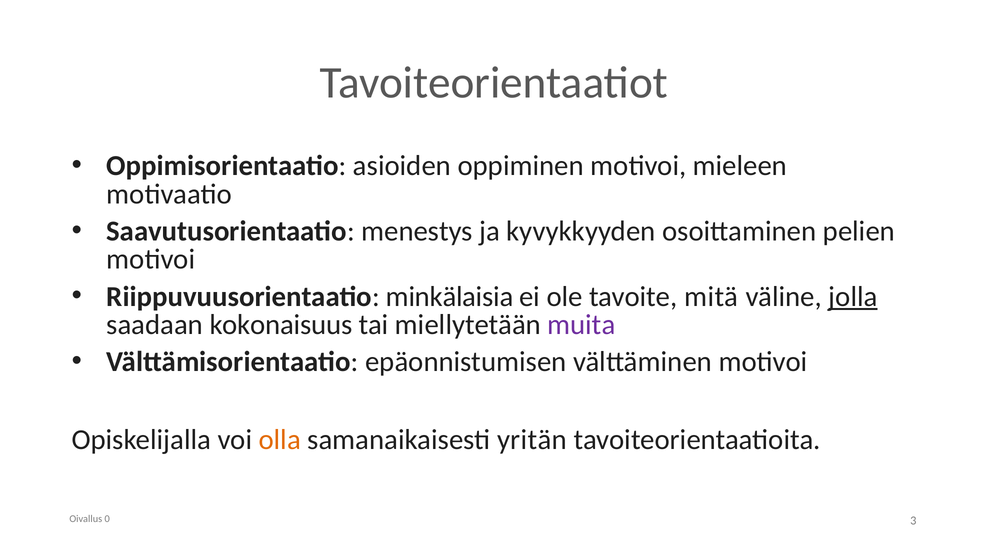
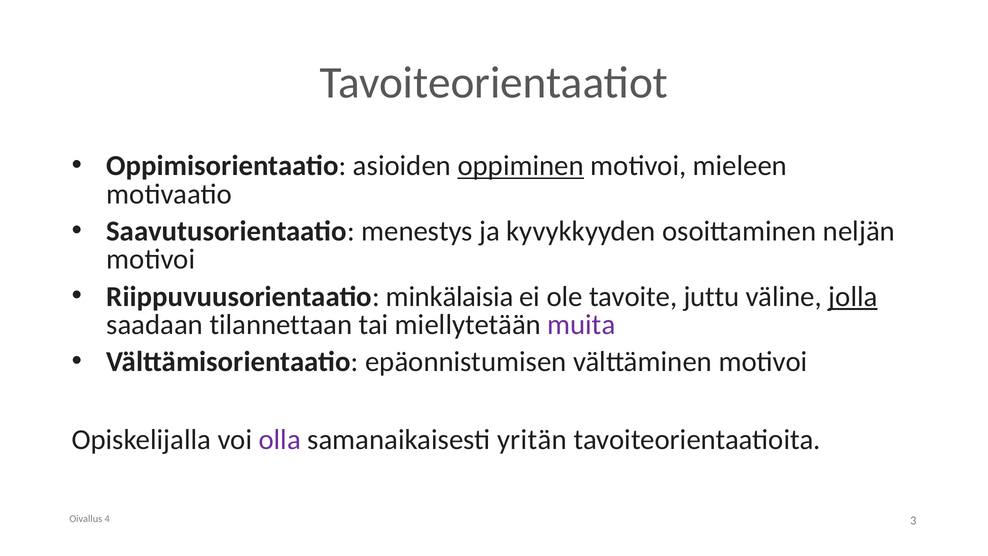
oppiminen underline: none -> present (521, 166)
pelien: pelien -> neljän (859, 231)
mitä: mitä -> juttu (712, 297)
kokonaisuus: kokonaisuus -> tilannettaan (281, 325)
olla colour: orange -> purple (280, 439)
0: 0 -> 4 (107, 519)
